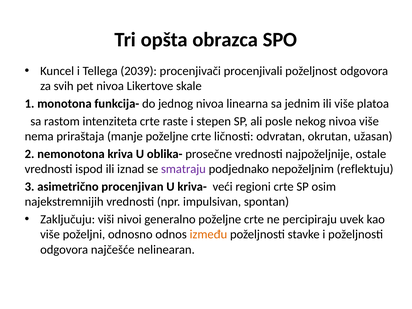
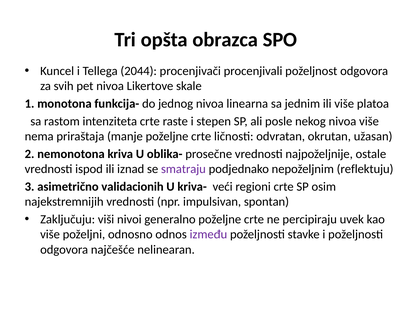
2039: 2039 -> 2044 (139, 71)
procenjivan: procenjivan -> validacionih (133, 187)
između colour: orange -> purple (208, 234)
